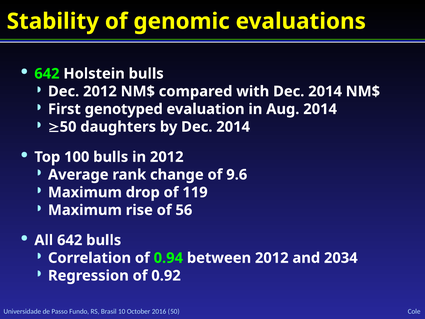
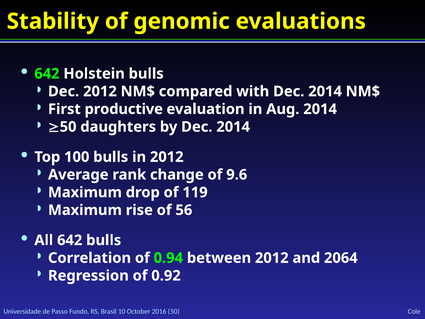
genotyped: genotyped -> productive (124, 109)
2034: 2034 -> 2064 (341, 258)
